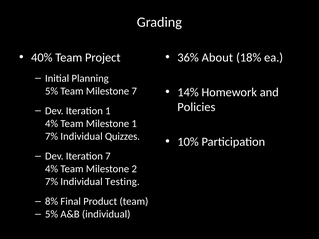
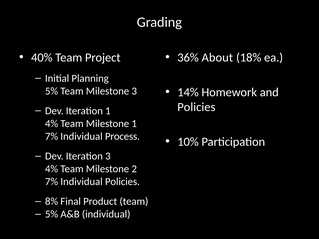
Milestone 7: 7 -> 3 (134, 91)
Quizzes: Quizzes -> Process (122, 136)
Iteration 7: 7 -> 3 (108, 156)
Individual Testing: Testing -> Policies (122, 182)
